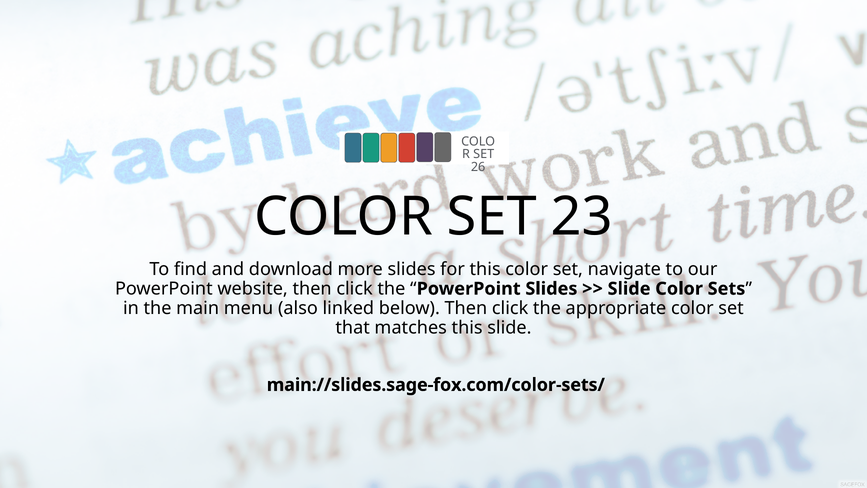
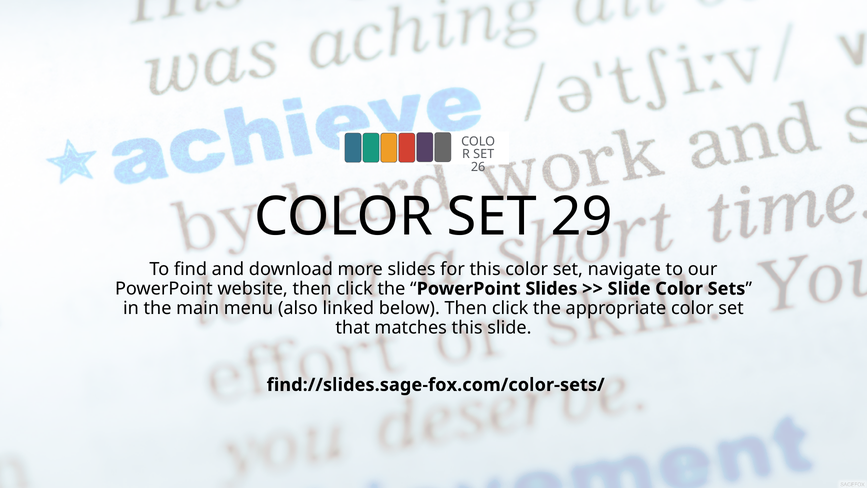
23: 23 -> 29 (582, 217)
main://slides.sage-fox.com/color-sets/: main://slides.sage-fox.com/color-sets/ -> find://slides.sage-fox.com/color-sets/ (436, 385)
